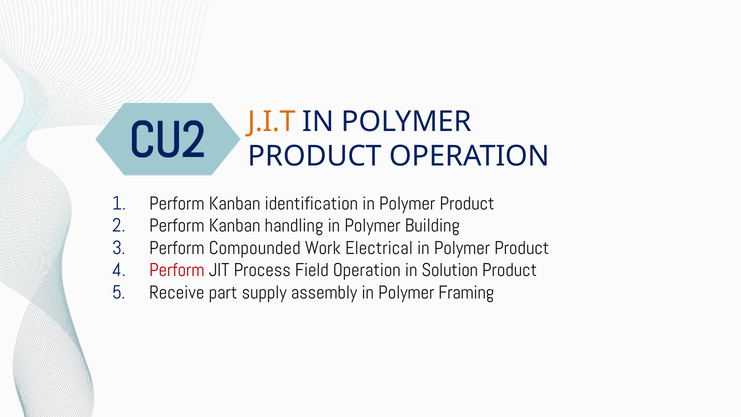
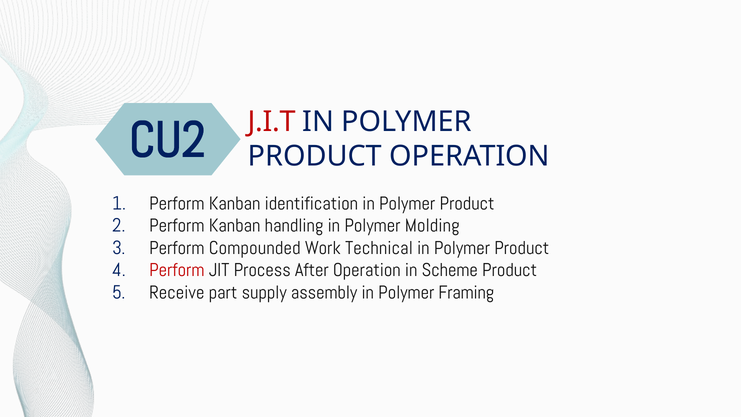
J.I.T colour: orange -> red (272, 121)
Building: Building -> Molding (432, 226)
Electrical: Electrical -> Technical (379, 248)
Field: Field -> After (312, 270)
Solution: Solution -> Scheme (450, 270)
